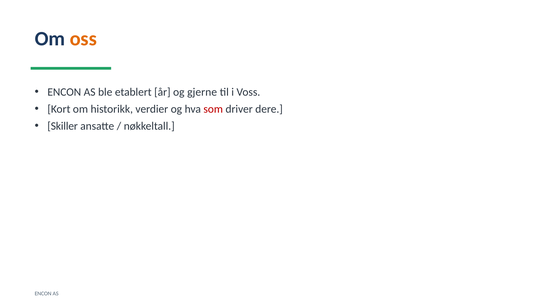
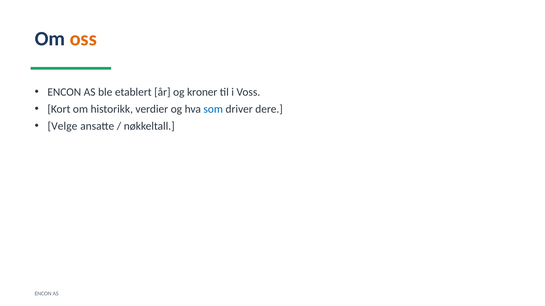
gjerne: gjerne -> kroner (202, 92)
som colour: red -> blue (213, 109)
Skiller: Skiller -> Velge (63, 126)
